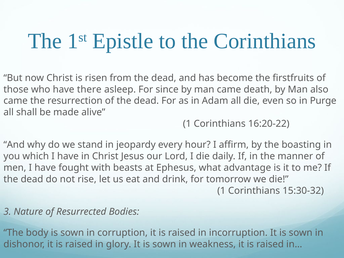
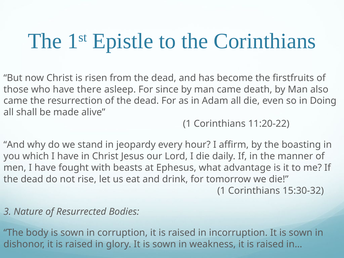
Purge: Purge -> Doing (323, 101)
16:20-22: 16:20-22 -> 11:20-22 (269, 124)
